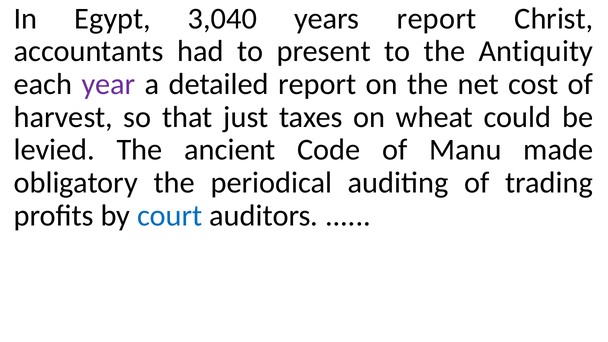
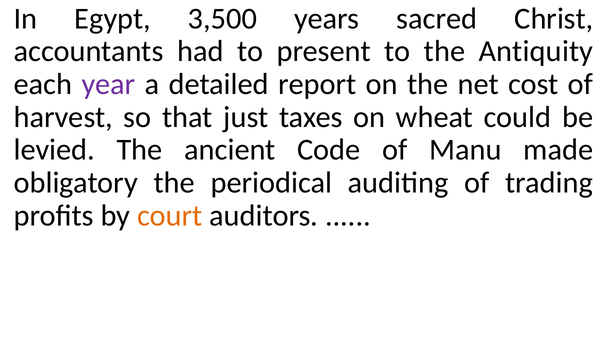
3,040: 3,040 -> 3,500 (223, 19)
years report: report -> sacred (437, 19)
court colour: blue -> orange (170, 216)
